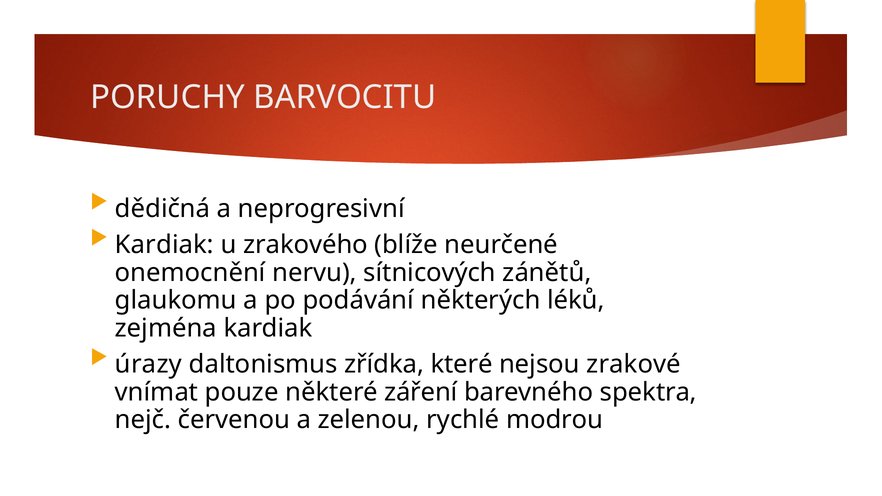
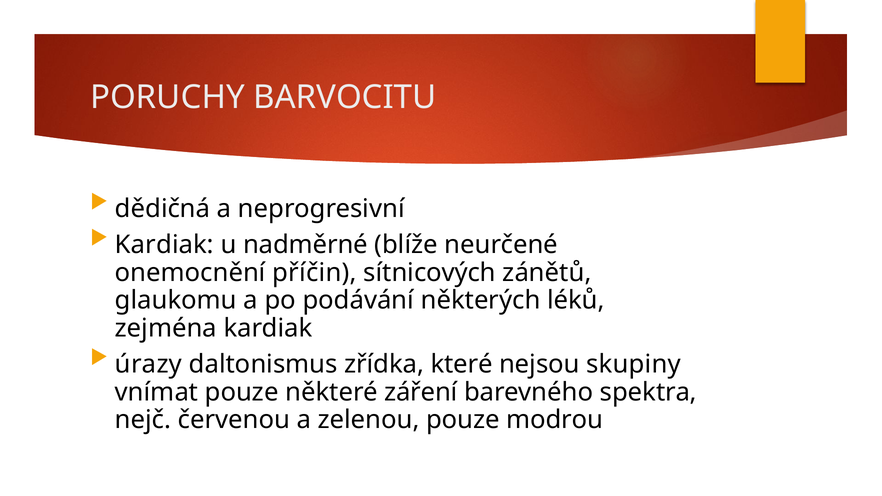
zrakového: zrakového -> nadměrné (306, 245)
nervu: nervu -> příčin (314, 273)
zrakové: zrakové -> skupiny (634, 364)
zelenou rychlé: rychlé -> pouze (463, 420)
